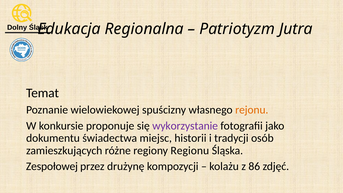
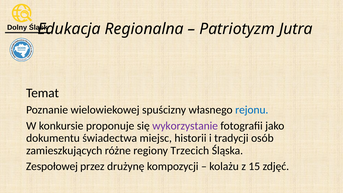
rejonu colour: orange -> blue (252, 110)
Regionu: Regionu -> Trzecich (190, 150)
86: 86 -> 15 (254, 166)
